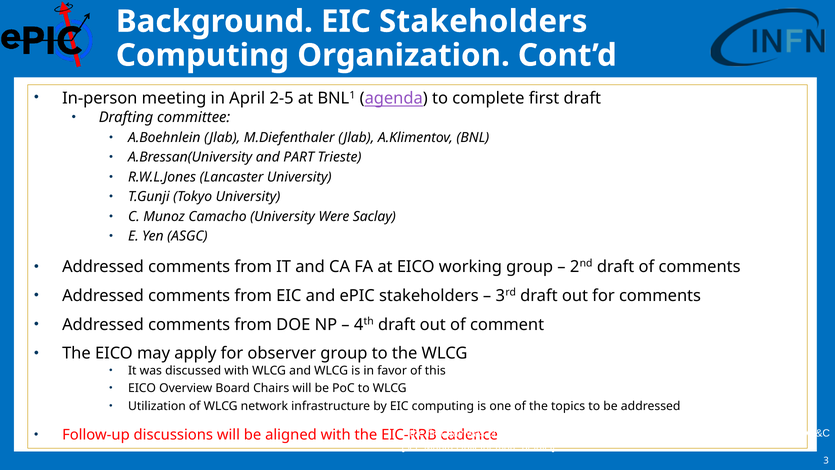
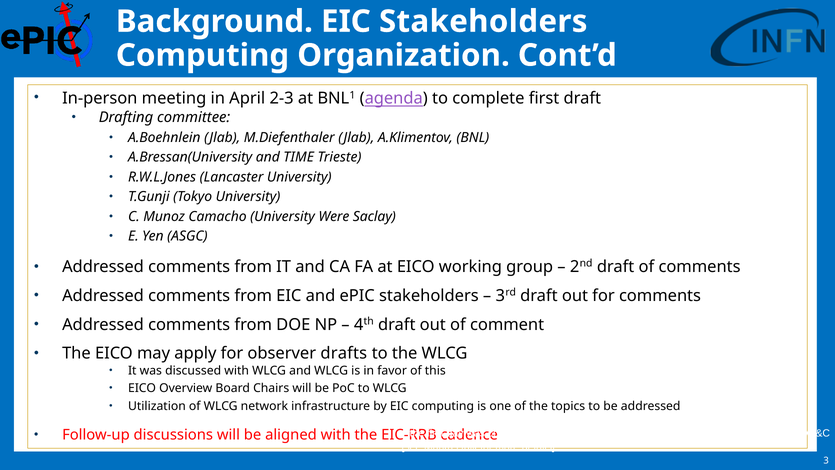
2-5: 2-5 -> 2-3 (282, 98)
PART: PART -> TIME (299, 157)
observer group: group -> drafts (344, 353)
